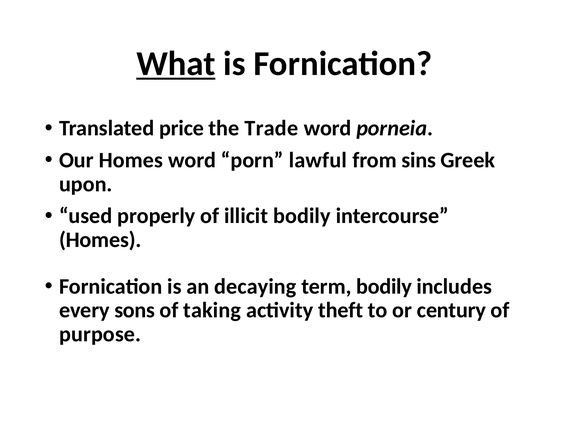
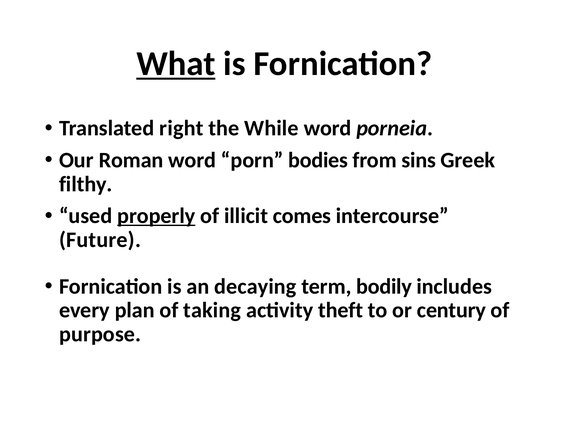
price: price -> right (181, 128)
Trade: Trade -> While (271, 128)
Our Homes: Homes -> Roman (131, 160)
lawful: lawful -> bodies (318, 160)
upon: upon -> filthy (86, 184)
properly underline: none -> present (156, 216)
illicit bodily: bodily -> comes (302, 216)
Homes: Homes -> Future (100, 240)
sons: sons -> plan (135, 310)
